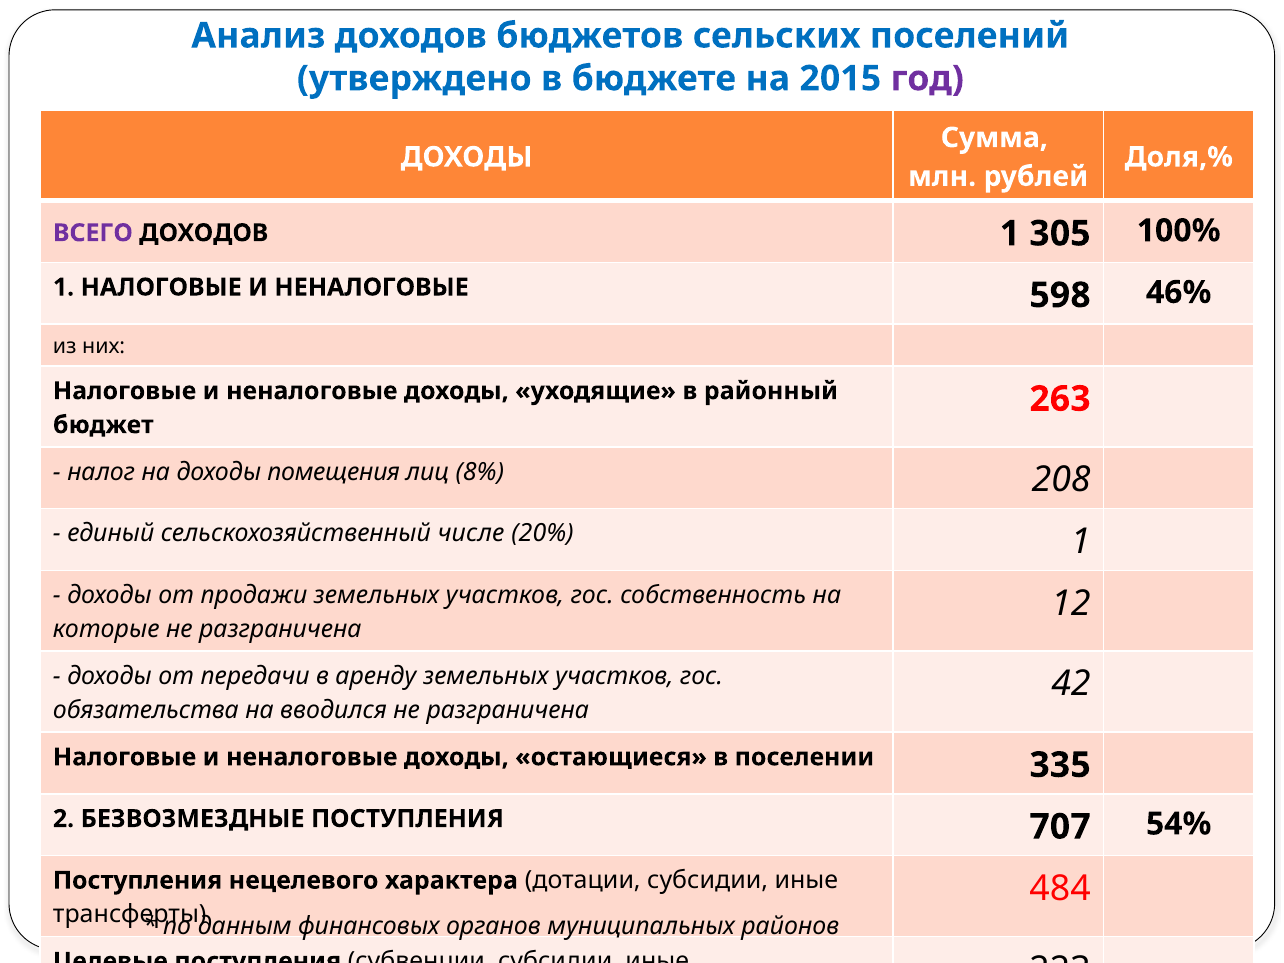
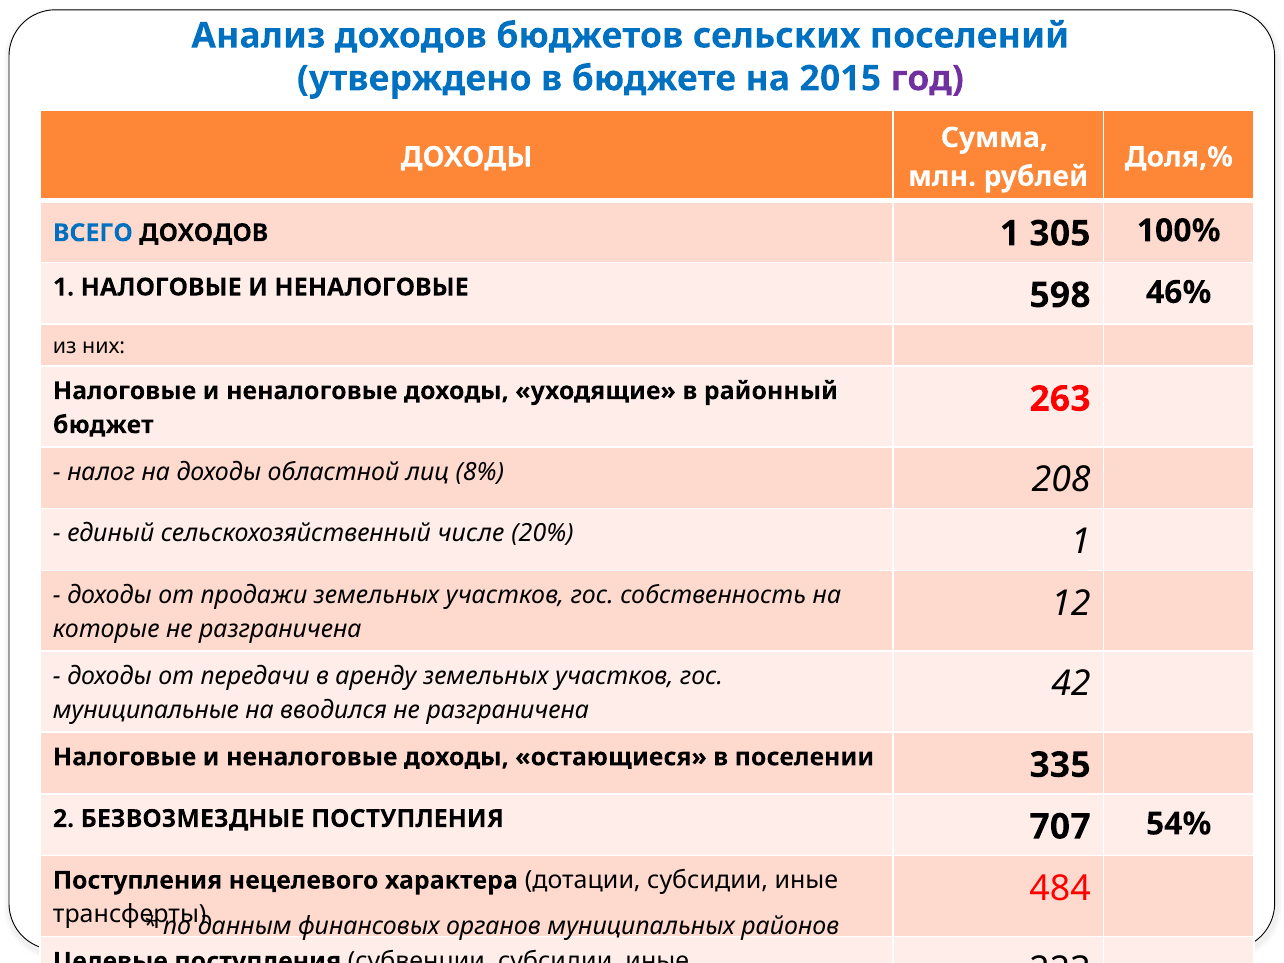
ВСЕГО colour: purple -> blue (93, 233)
помещения: помещения -> областной (334, 472)
обязательства: обязательства -> муниципальные (146, 710)
